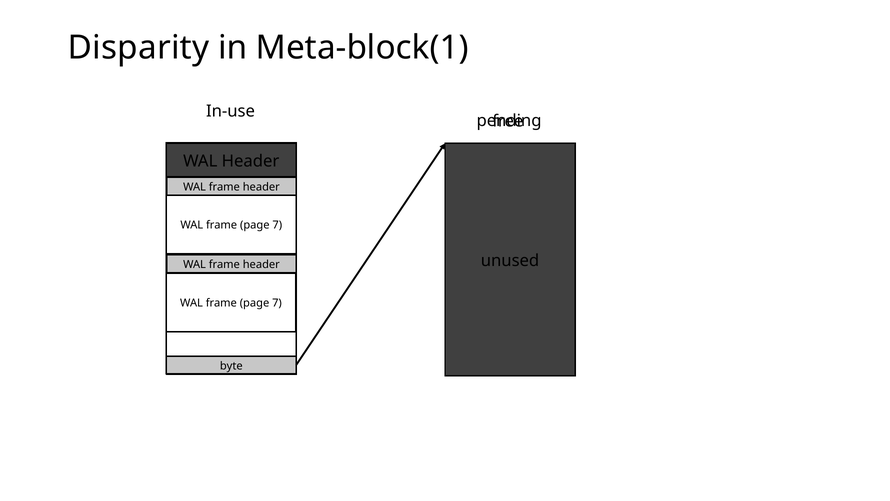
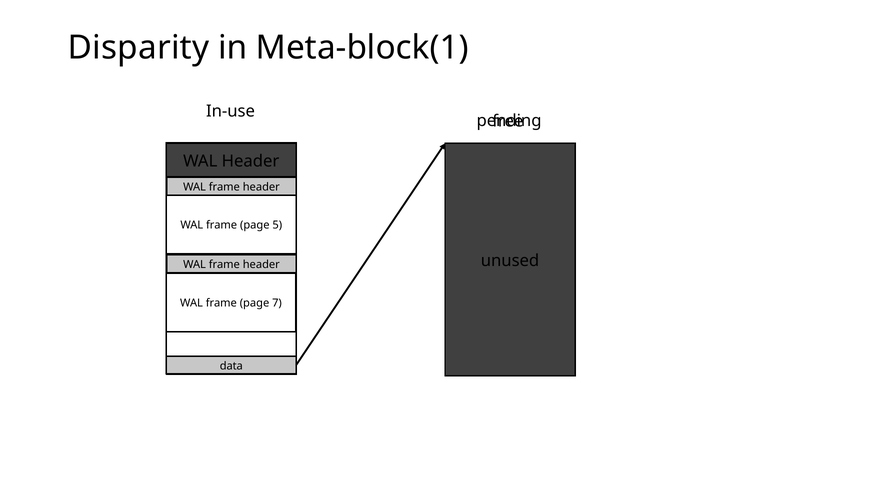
7: 7 -> 5 (277, 225)
byte: byte -> data (231, 366)
